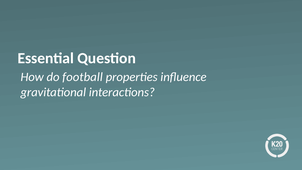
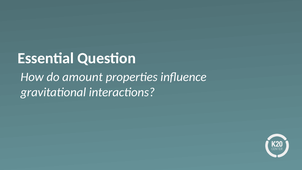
football: football -> amount (83, 77)
